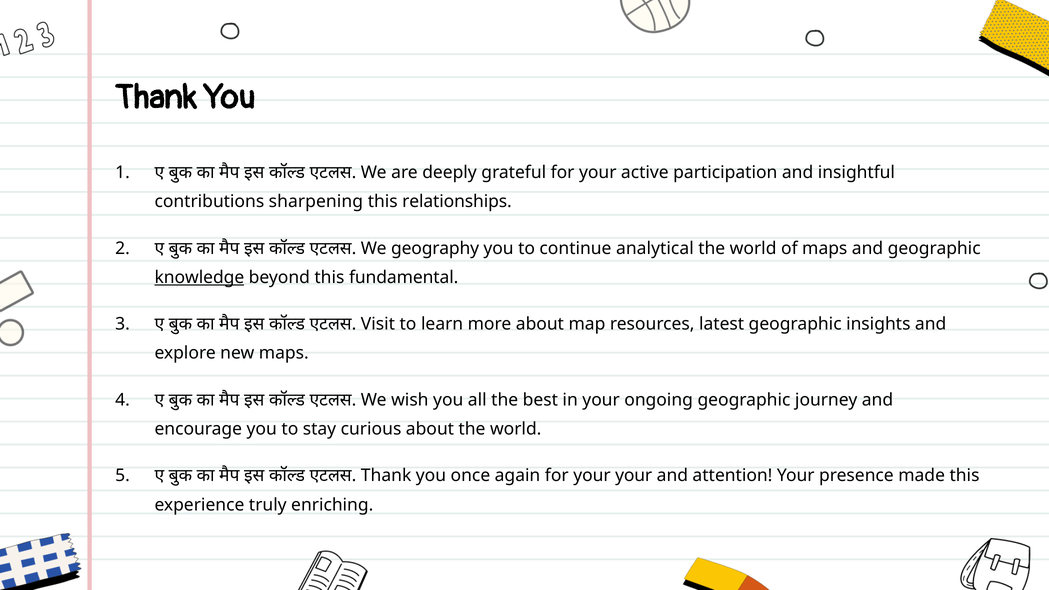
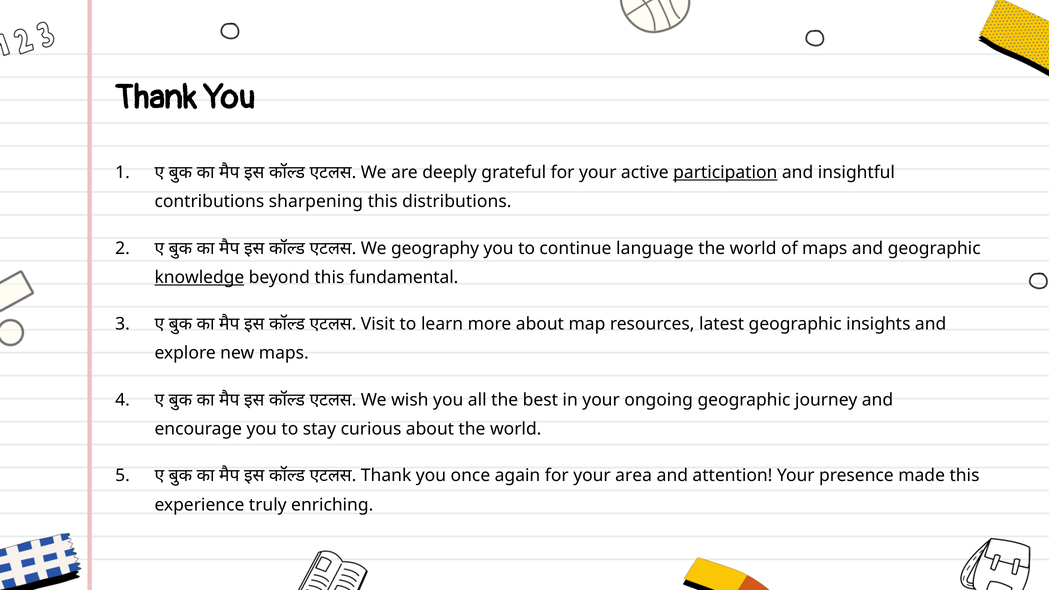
participation underline: none -> present (725, 173)
relationships: relationships -> distributions (457, 202)
analytical: analytical -> language (655, 248)
your your: your -> area (634, 476)
